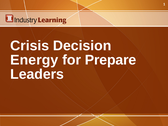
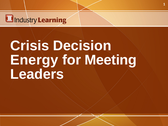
Prepare: Prepare -> Meeting (111, 60)
